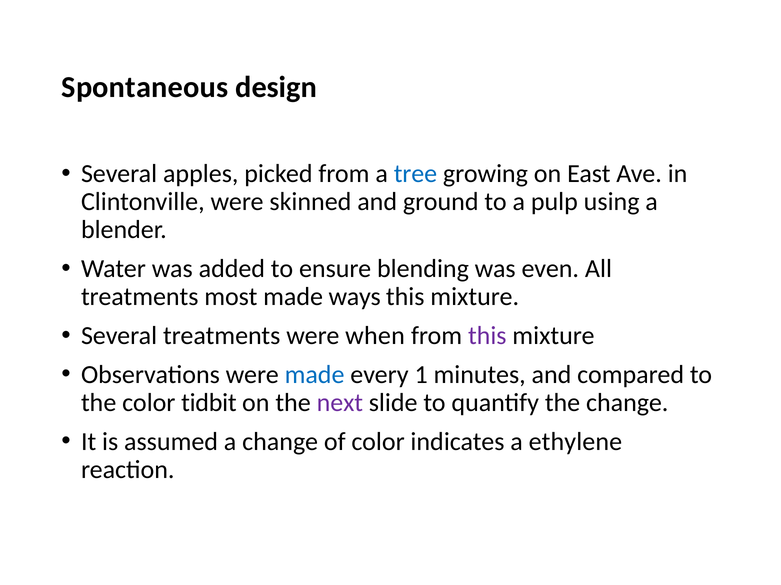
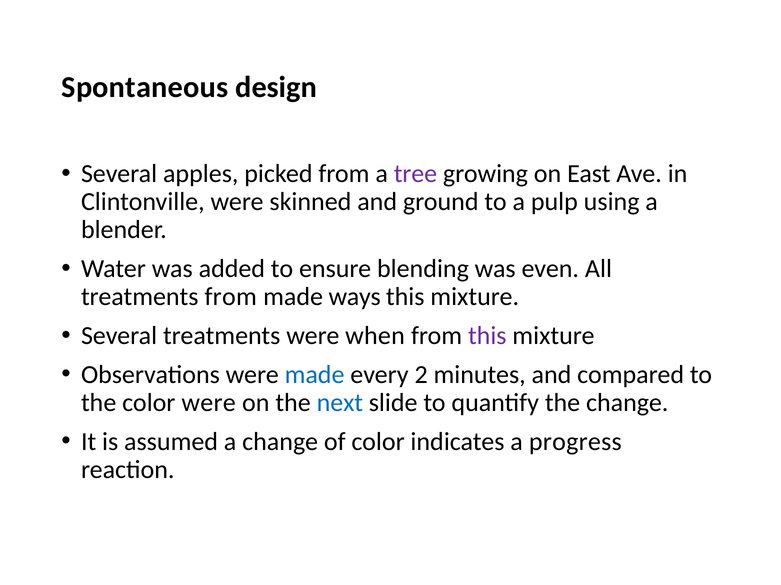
tree colour: blue -> purple (415, 174)
treatments most: most -> from (231, 297)
1: 1 -> 2 (421, 375)
color tidbit: tidbit -> were (209, 403)
next colour: purple -> blue (340, 403)
ethylene: ethylene -> progress (575, 442)
